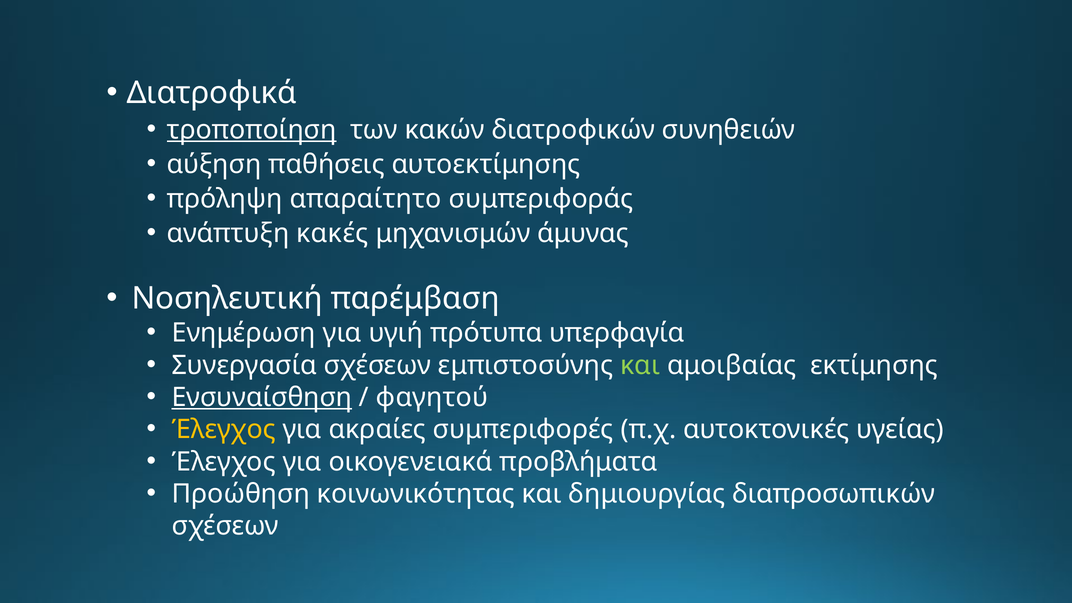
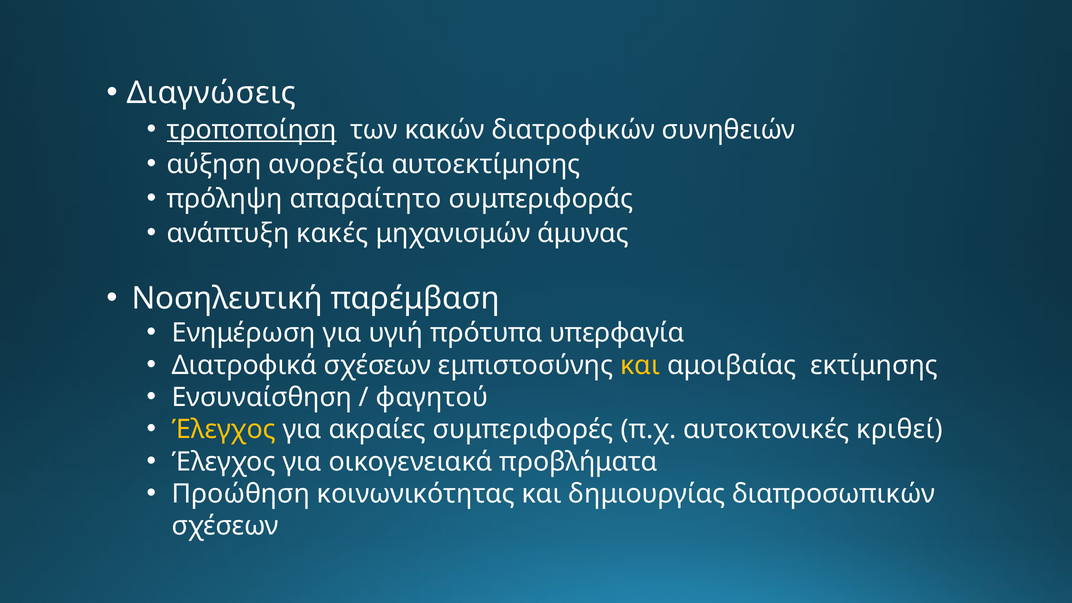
Διατροφικά: Διατροφικά -> Διαγνώσεις (211, 93)
παθήσεις: παθήσεις -> ανορεξία (326, 164)
Συνεργασία: Συνεργασία -> Διατροφικά (244, 365)
και colour: light green -> yellow (640, 365)
Ενσυναίσθηση underline: present -> none (262, 397)
υγείας: υγείας -> κριθεί (900, 430)
